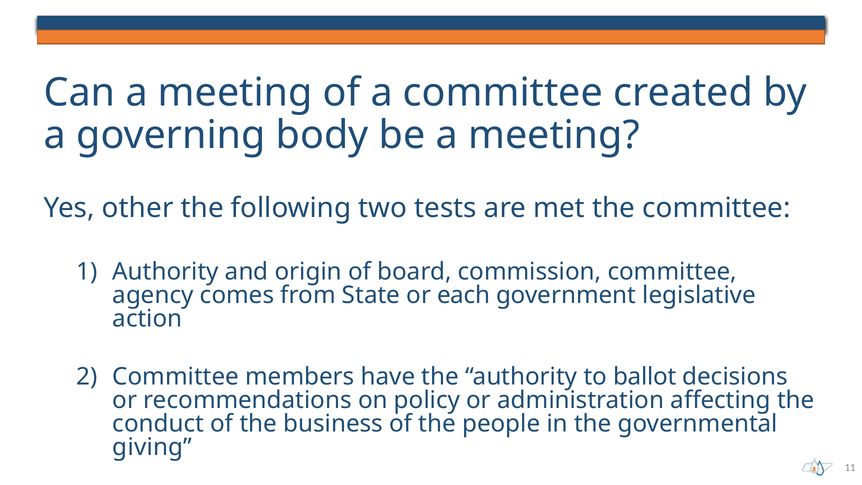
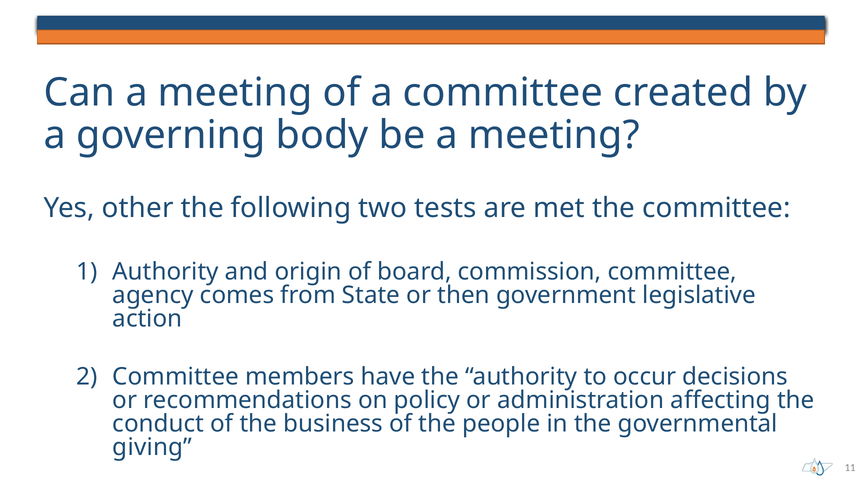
each: each -> then (463, 295)
ballot: ballot -> occur (645, 377)
